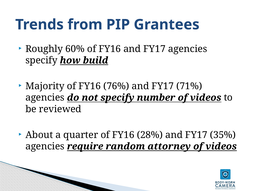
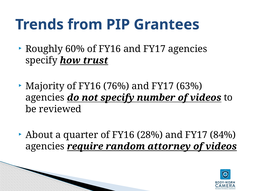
build: build -> trust (96, 60)
71%: 71% -> 63% (189, 86)
35%: 35% -> 84% (223, 135)
